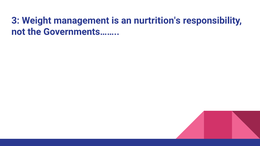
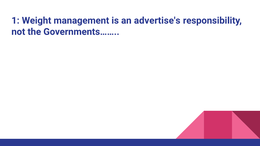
3: 3 -> 1 (15, 21)
nurtrition's: nurtrition's -> advertise's (157, 21)
